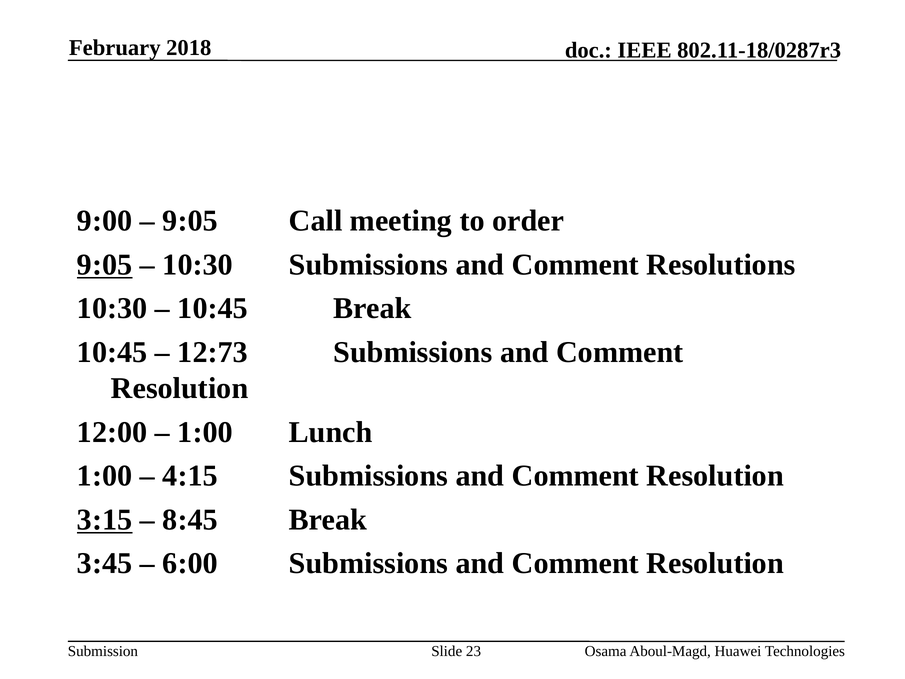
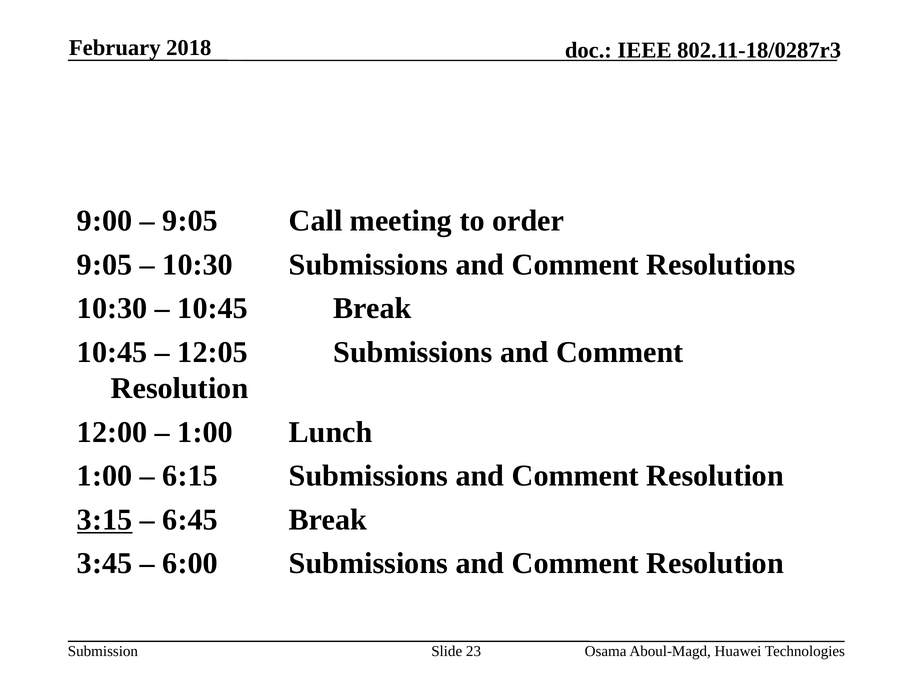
9:05 underline: present -> none (105, 265)
12:73: 12:73 -> 12:05 (213, 352)
4:15: 4:15 -> 6:15 (190, 476)
8:45: 8:45 -> 6:45 (190, 520)
